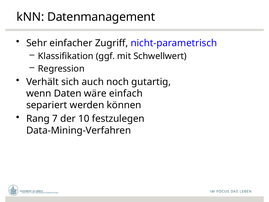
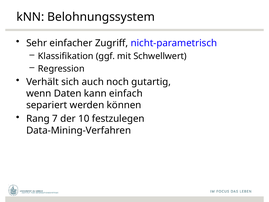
Datenmanagement: Datenmanagement -> Belohnungssystem (101, 17)
wäre: wäre -> kann (95, 93)
